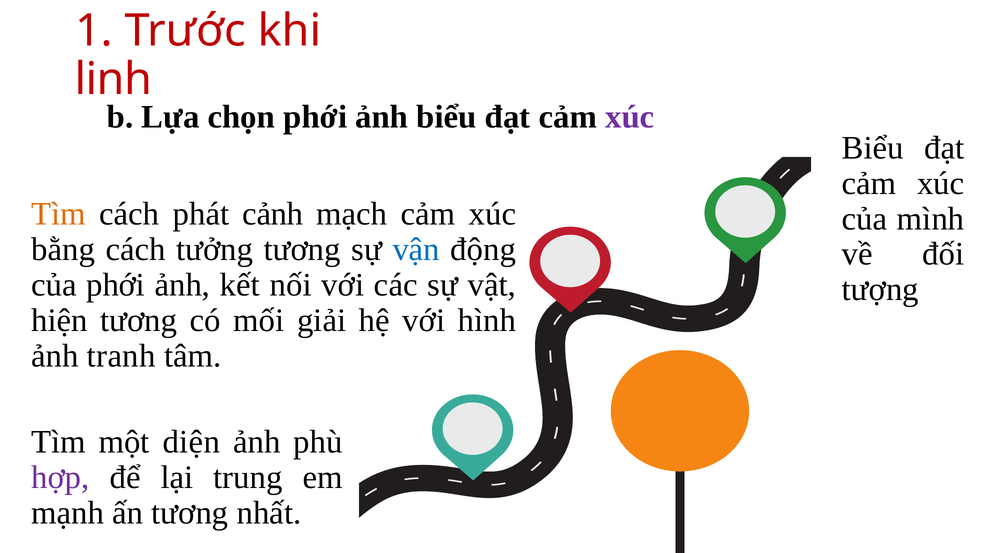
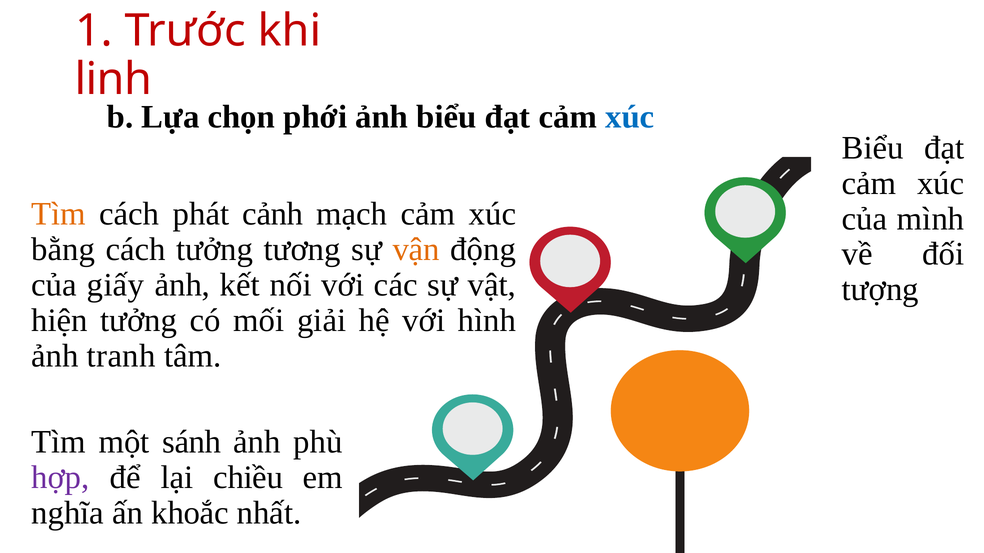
xúc colour: purple -> blue (630, 117)
vận colour: blue -> orange (416, 250)
của phới: phới -> giấy (115, 285)
hiện tương: tương -> tưởng (139, 321)
diện: diện -> sánh (192, 442)
trung: trung -> chiều (248, 478)
mạnh: mạnh -> nghĩa (68, 513)
ấn tương: tương -> khoắc (190, 513)
